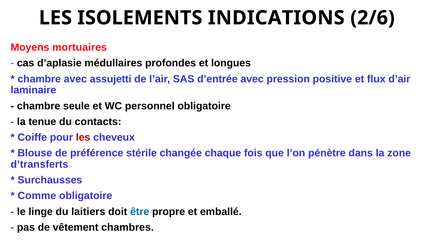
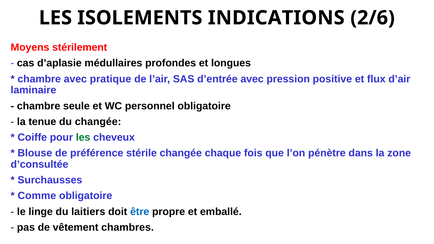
mortuaires: mortuaires -> stérilement (80, 47)
assujetti: assujetti -> pratique (111, 79)
du contacts: contacts -> changée (98, 122)
les colour: red -> green (83, 137)
d’transferts: d’transferts -> d’consultée (40, 164)
